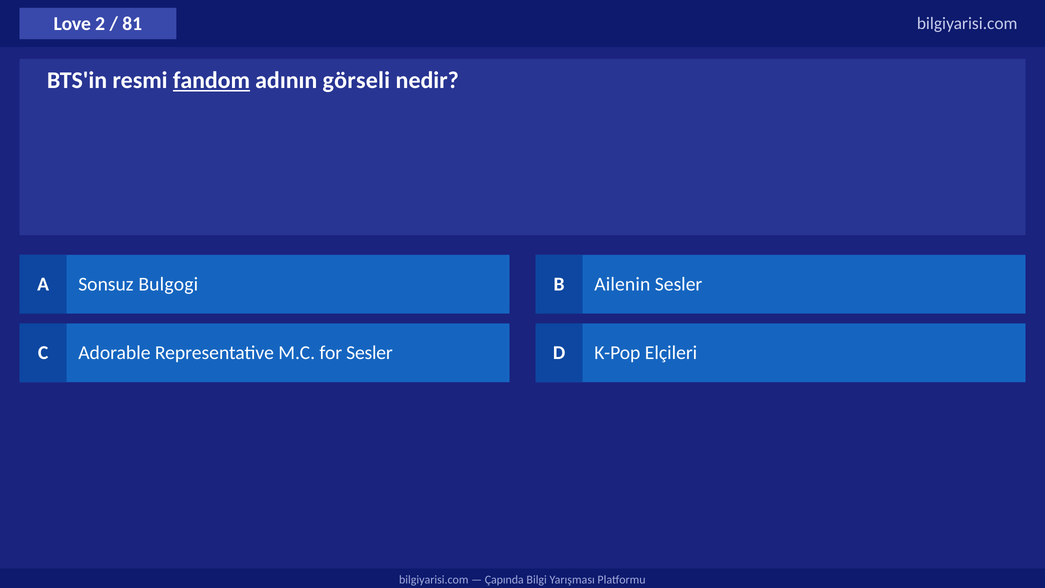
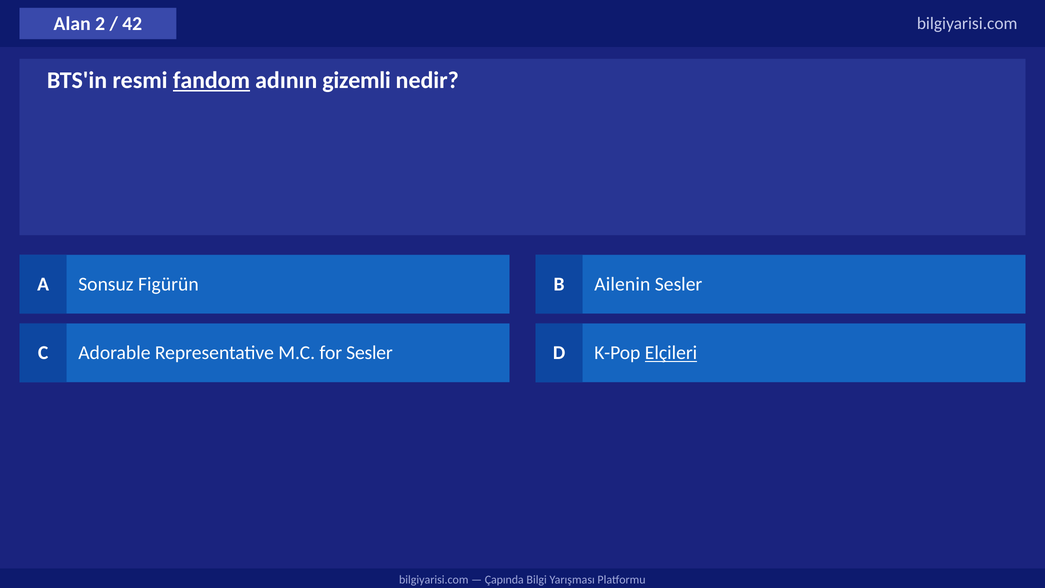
Love: Love -> Alan (72, 24)
81: 81 -> 42 (132, 24)
görseli: görseli -> gizemli (357, 80)
Bulgogi: Bulgogi -> Figürün (168, 284)
Elçileri underline: none -> present (671, 353)
